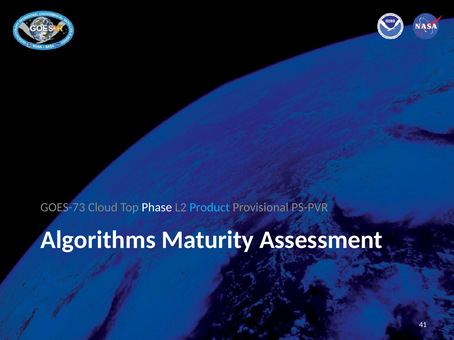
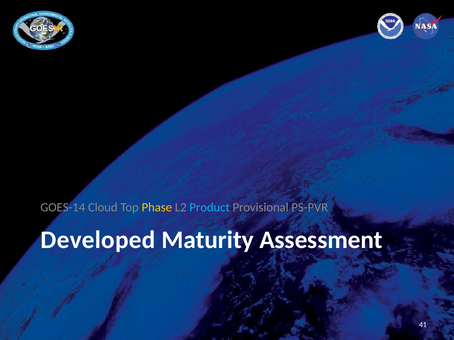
GOES-73: GOES-73 -> GOES-14 (63, 208)
Phase colour: white -> yellow (157, 208)
Algorithms: Algorithms -> Developed (98, 240)
